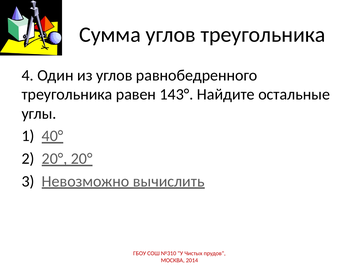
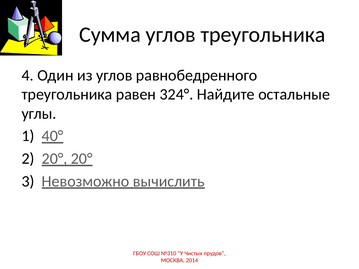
143°: 143° -> 324° (176, 94)
